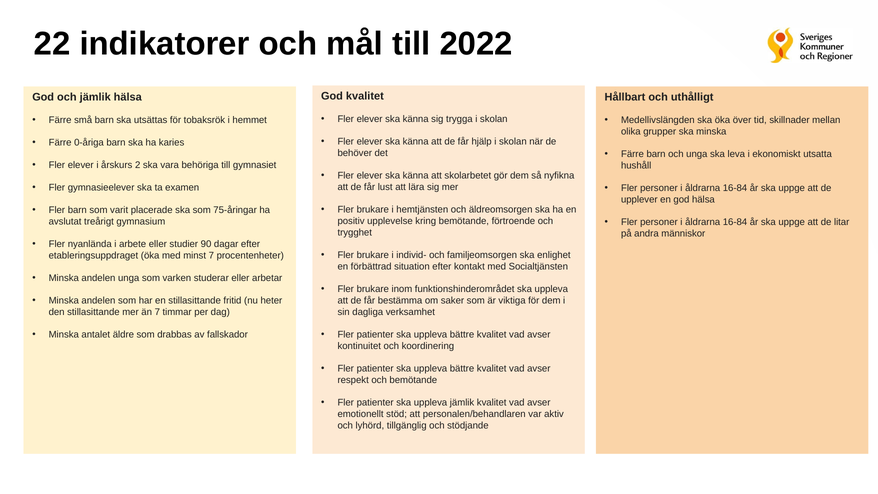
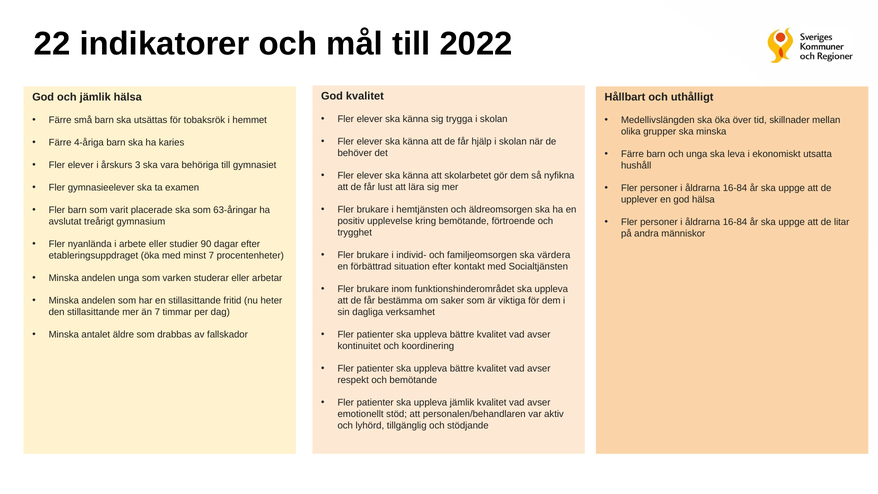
0-åriga: 0-åriga -> 4-åriga (89, 143)
2: 2 -> 3 (138, 165)
75-åringar: 75-åringar -> 63-åringar (235, 210)
enlighet: enlighet -> värdera (554, 255)
